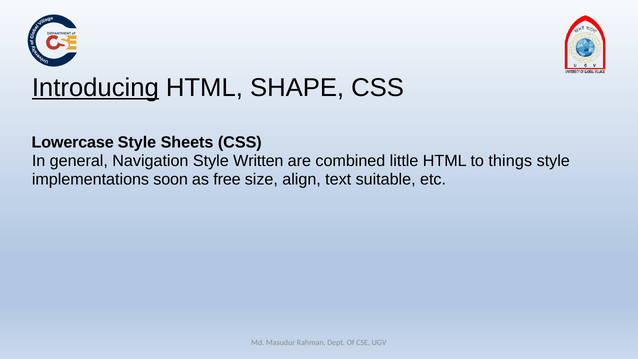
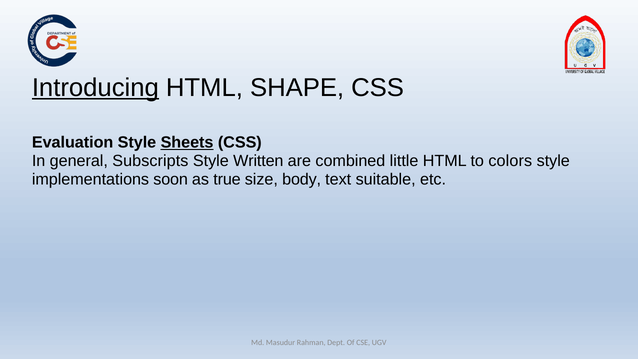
Lowercase: Lowercase -> Evaluation (73, 143)
Sheets underline: none -> present (187, 143)
Navigation: Navigation -> Subscripts (150, 161)
things: things -> colors (510, 161)
free: free -> true (227, 179)
align: align -> body (302, 179)
